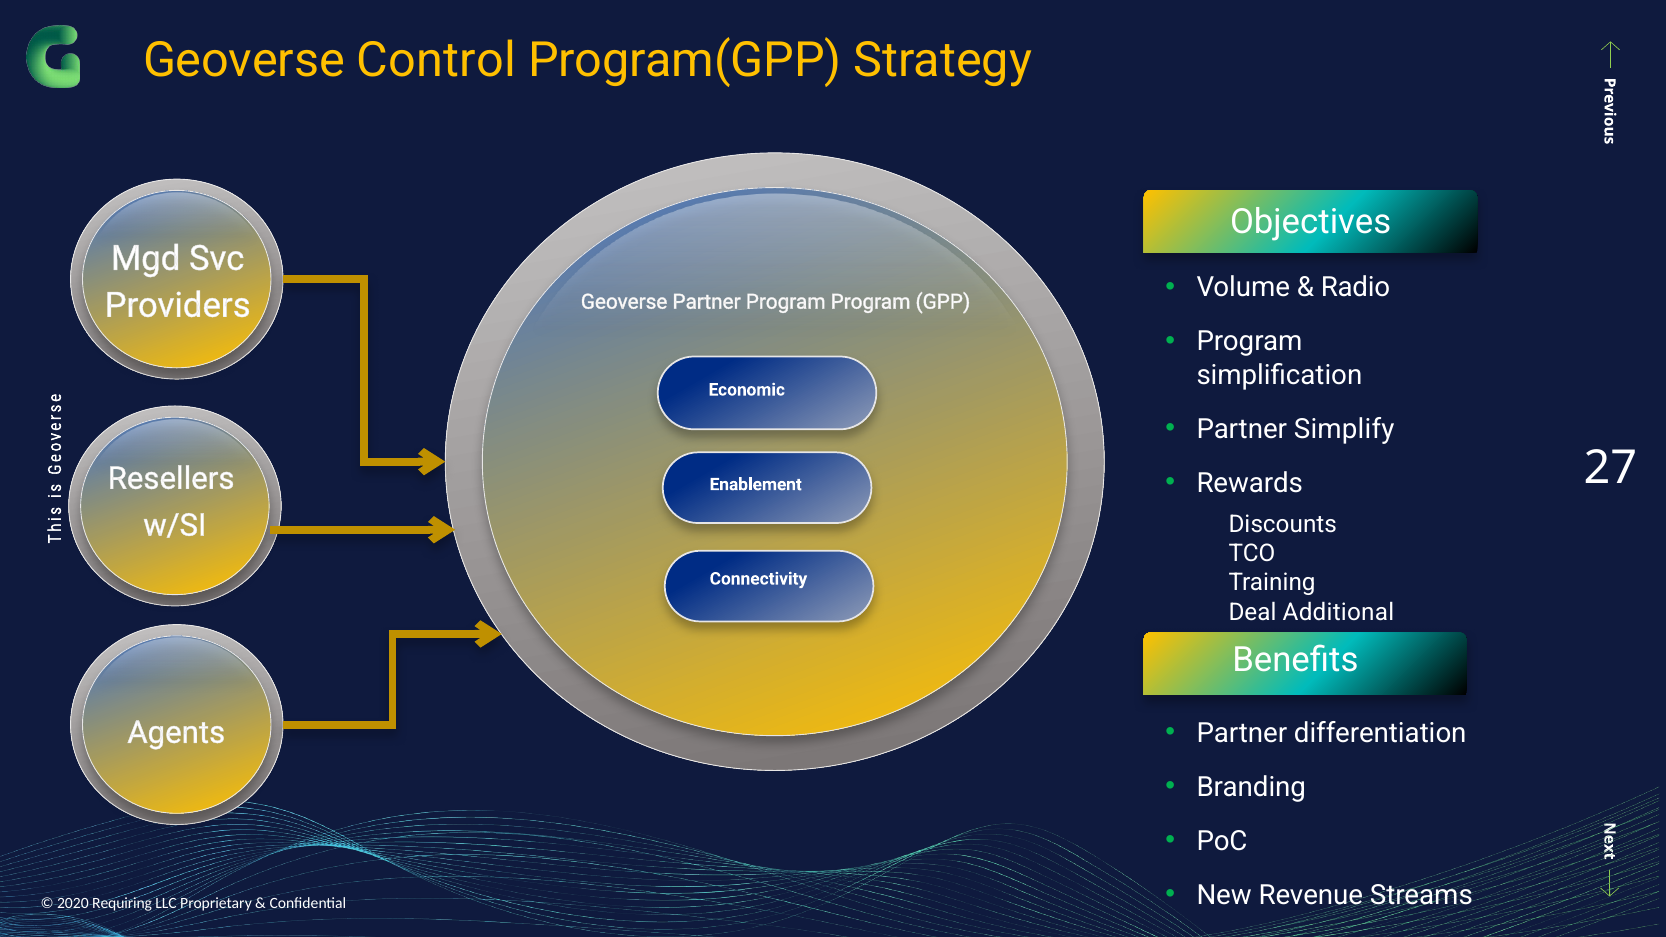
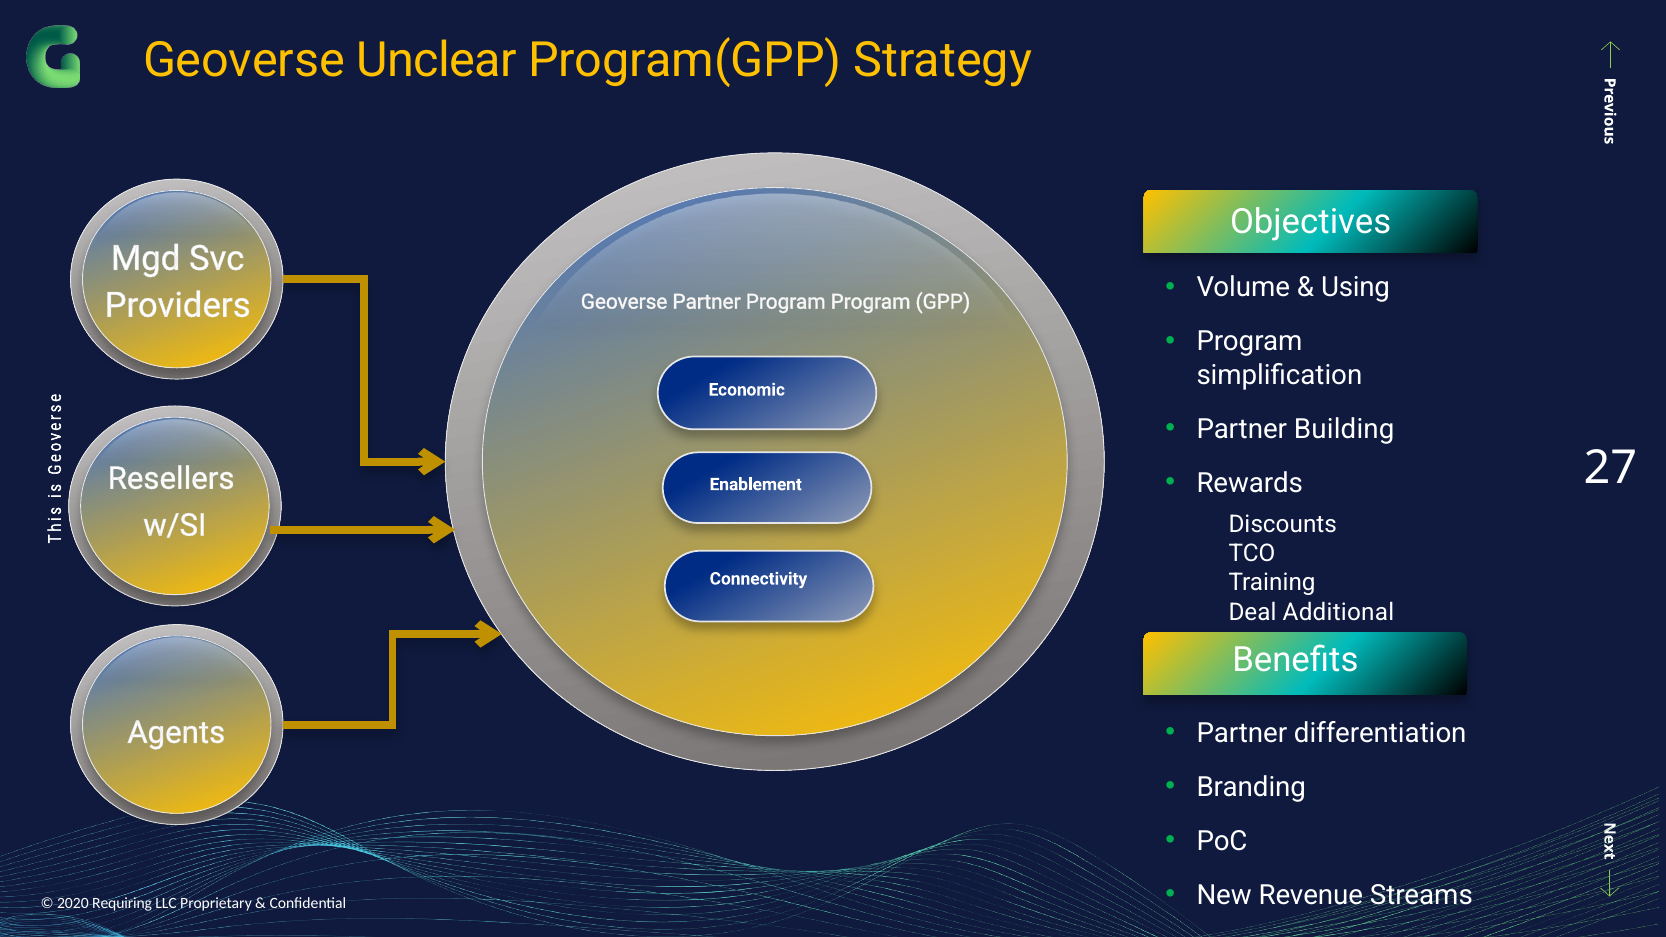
Control: Control -> Unclear (437, 61)
Radio: Radio -> Using (1356, 288)
Simplify: Simplify -> Building (1344, 429)
